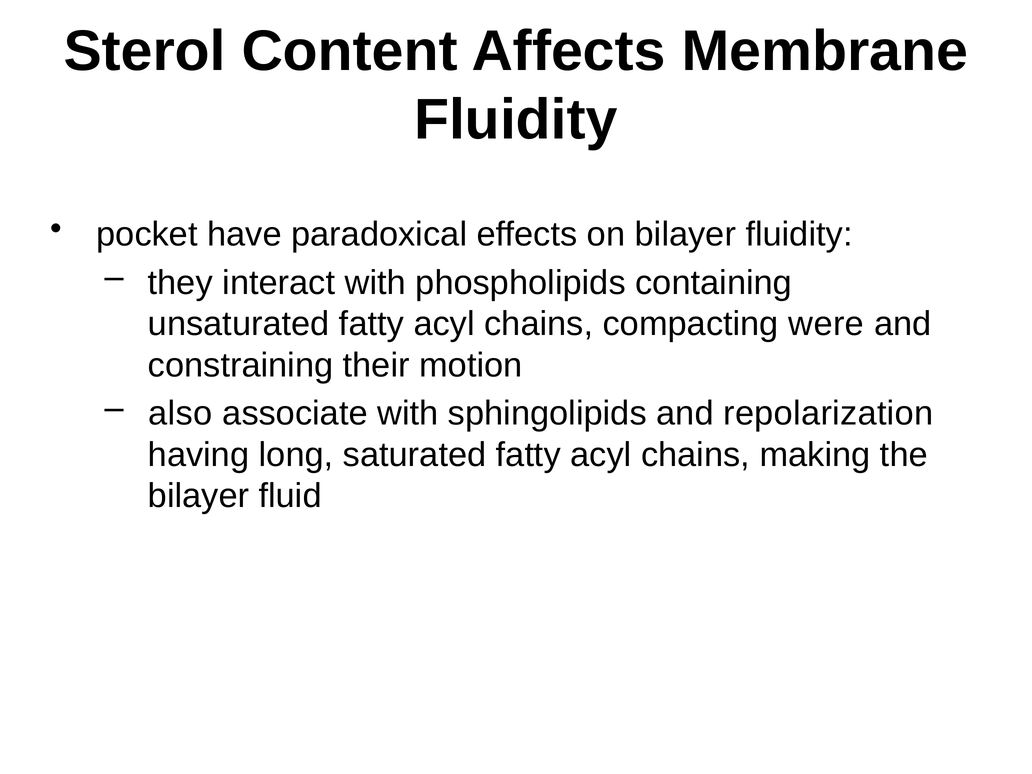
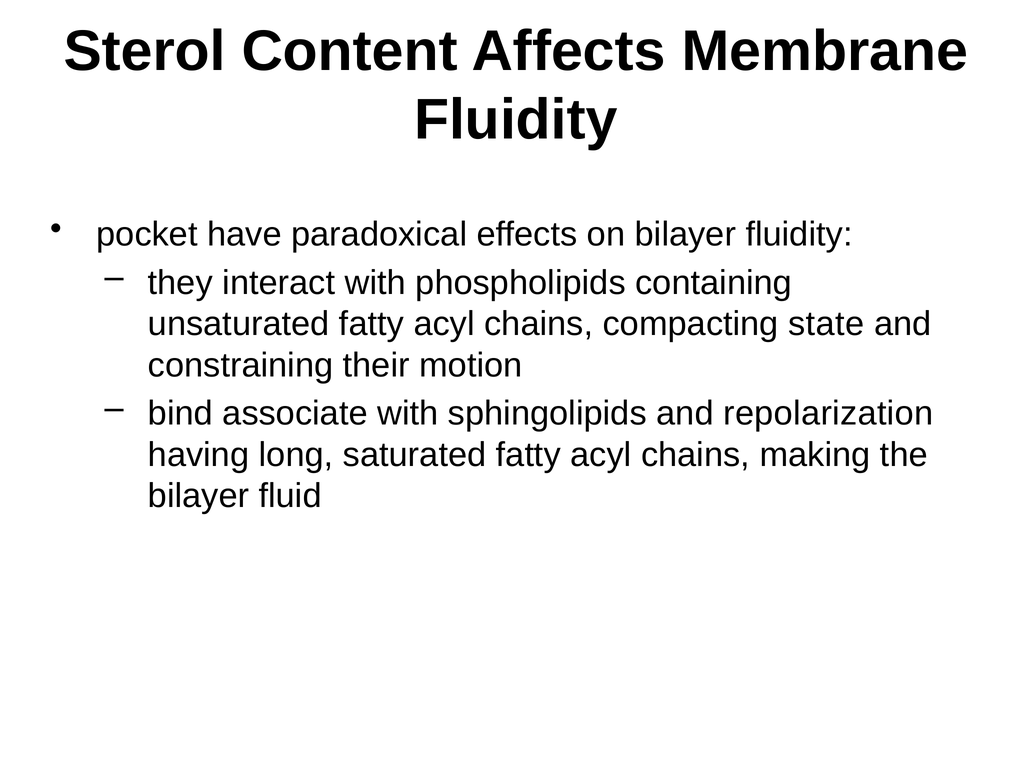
were: were -> state (826, 324)
also: also -> bind (180, 413)
